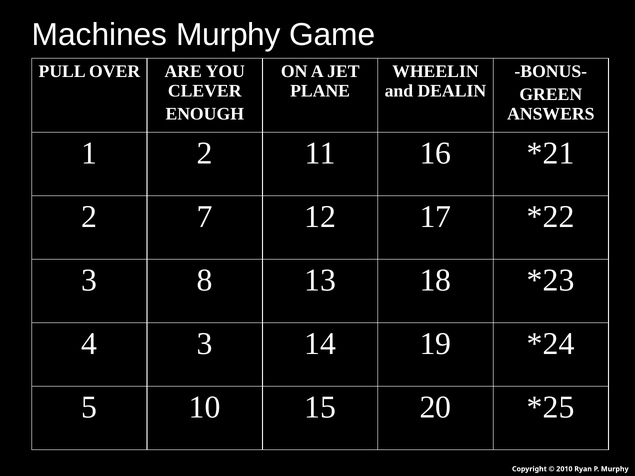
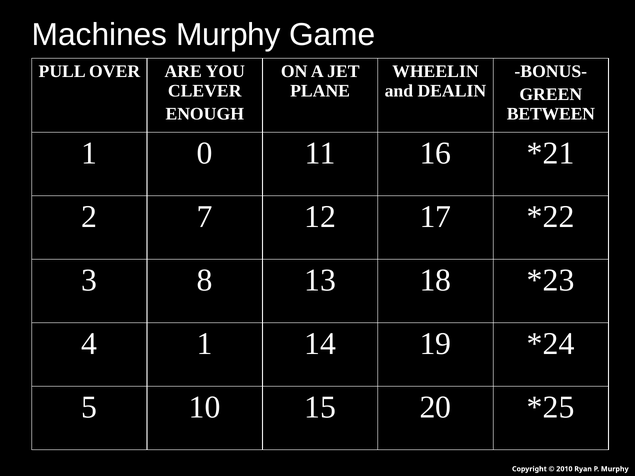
ANSWERS: ANSWERS -> BETWEEN (551, 114)
1 2: 2 -> 0 (205, 153)
4 3: 3 -> 1 (205, 344)
